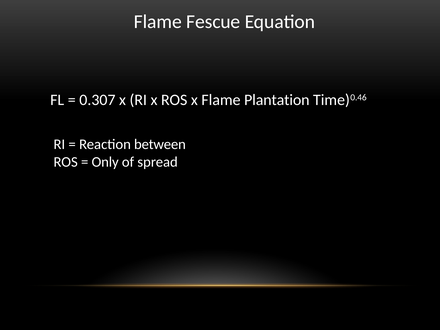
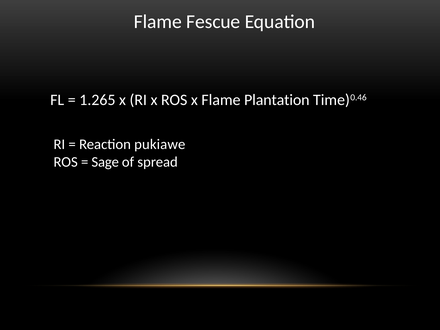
0.307: 0.307 -> 1.265 (97, 100)
between: between -> pukiawe (160, 144)
Only: Only -> Sage (105, 162)
